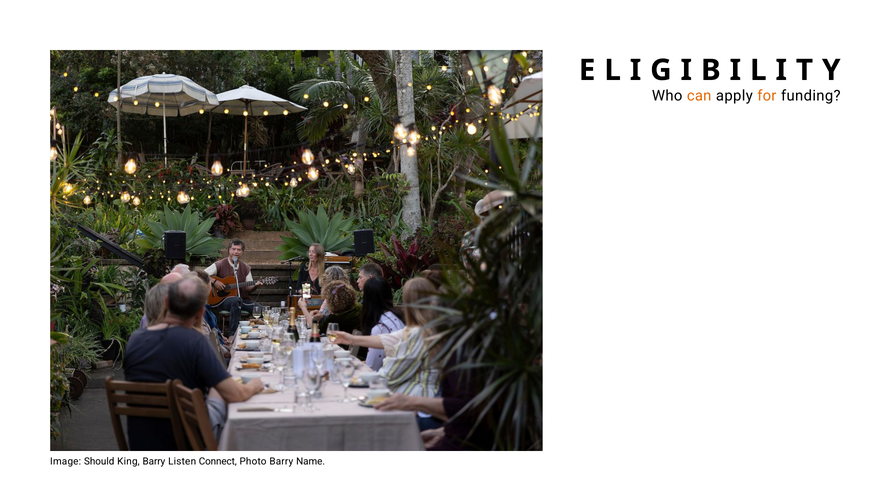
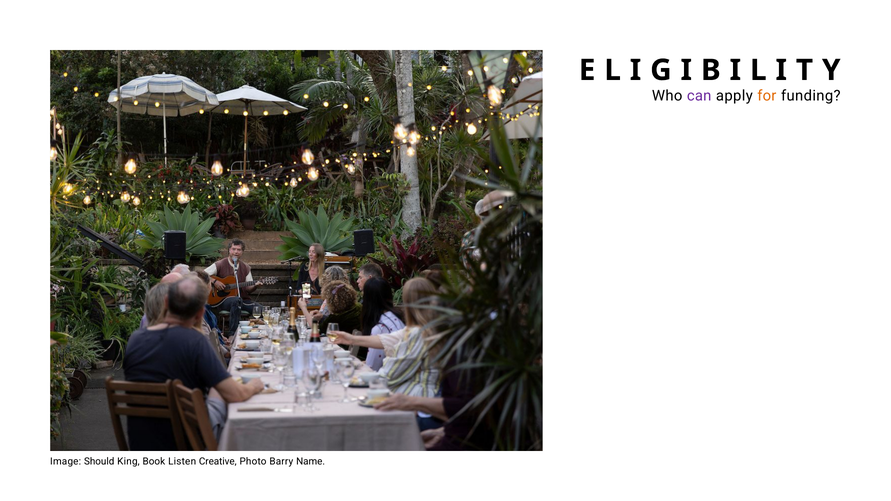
can colour: orange -> purple (699, 96)
King Barry: Barry -> Book (154, 462)
Connect: Connect -> Creative (218, 462)
